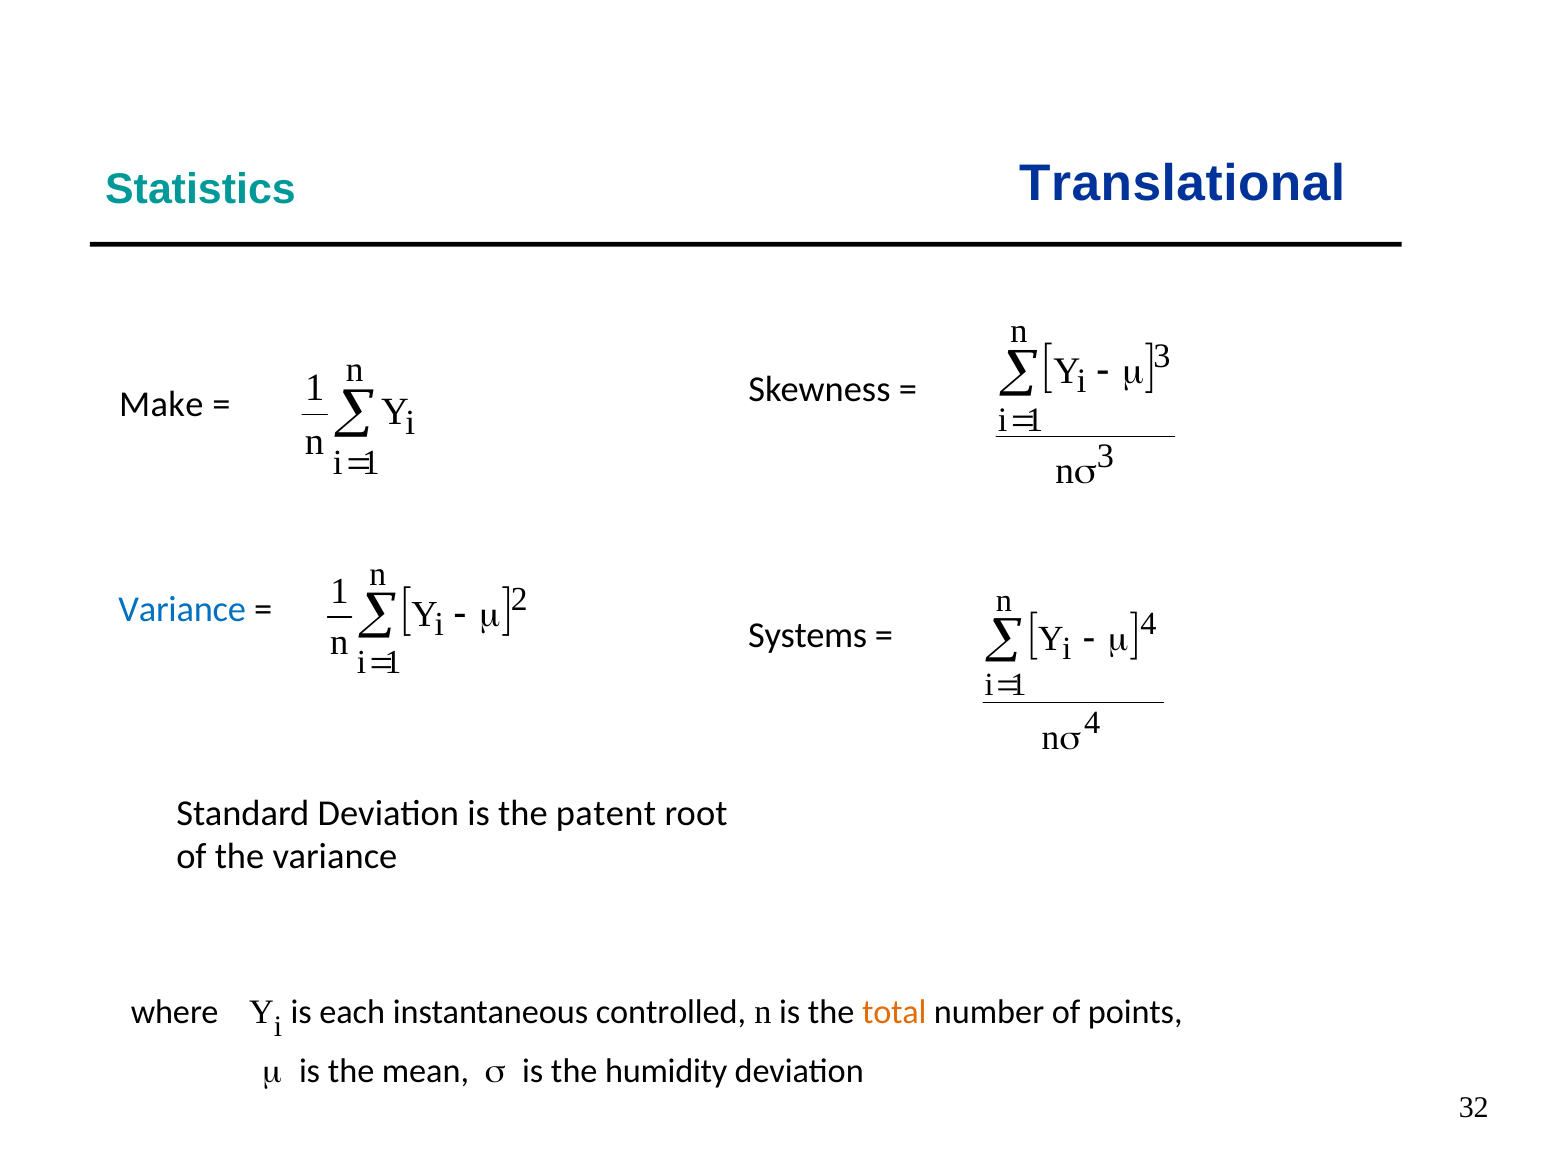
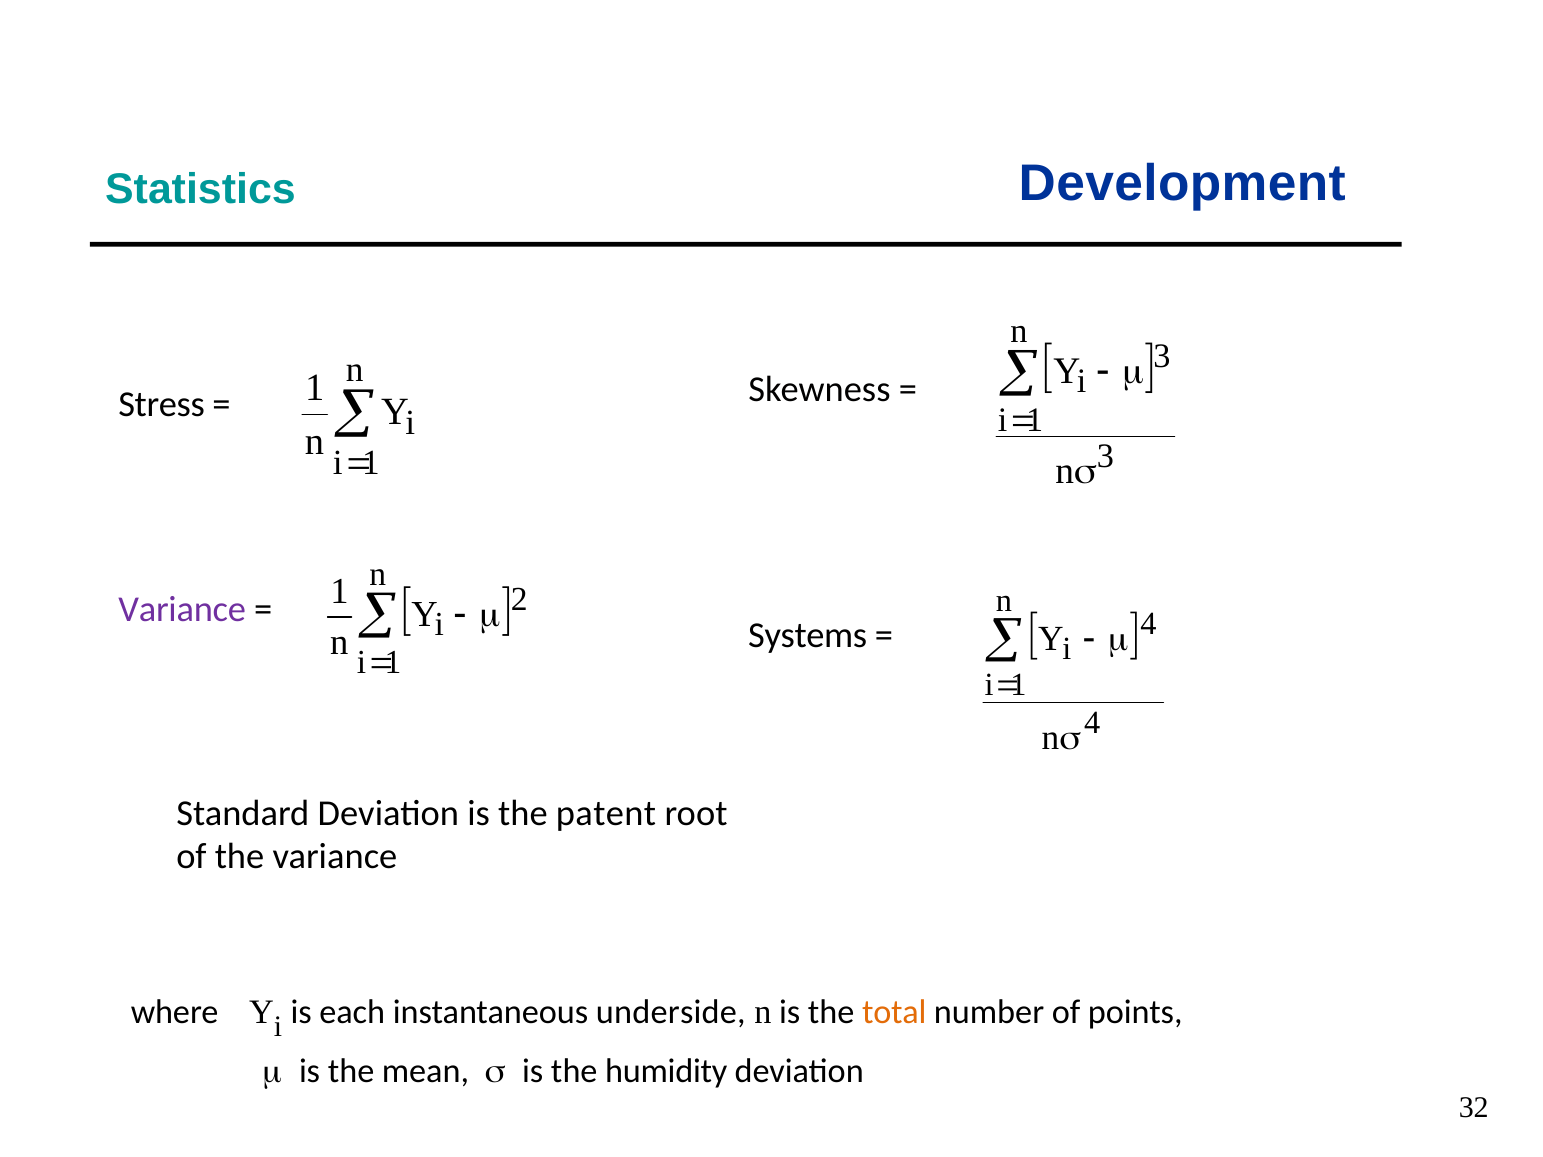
Translational: Translational -> Development (1182, 183)
Make: Make -> Stress (162, 405)
Variance colour: blue -> purple (182, 609)
controlled: controlled -> underside (671, 1012)
